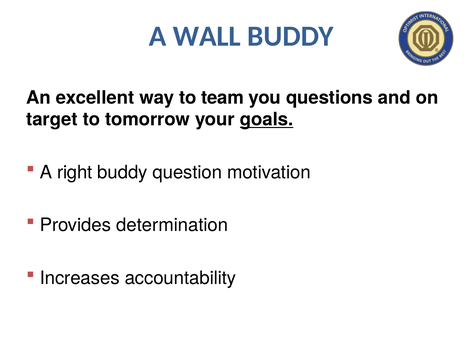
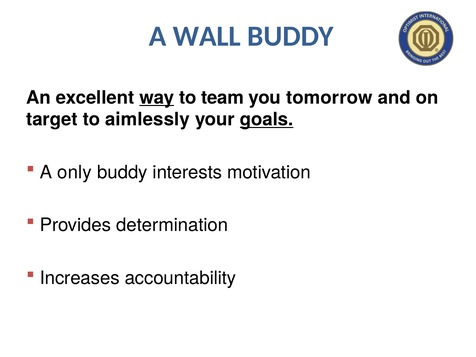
way underline: none -> present (157, 98)
questions: questions -> tomorrow (329, 98)
tomorrow: tomorrow -> aimlessly (147, 119)
right: right -> only (75, 172)
question: question -> interests (187, 172)
